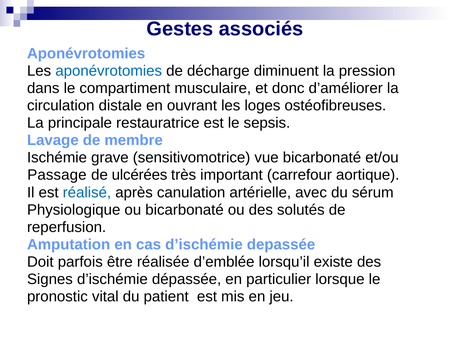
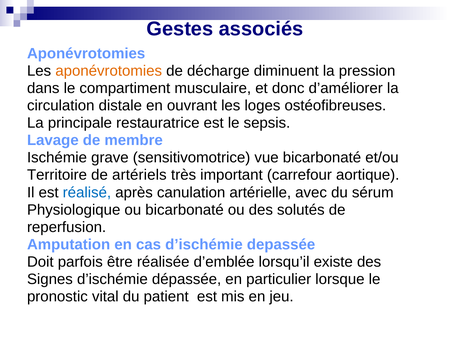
aponévrotomies colour: blue -> orange (109, 71)
Passage: Passage -> Territoire (57, 175)
ulcérées: ulcérées -> artériels (139, 175)
